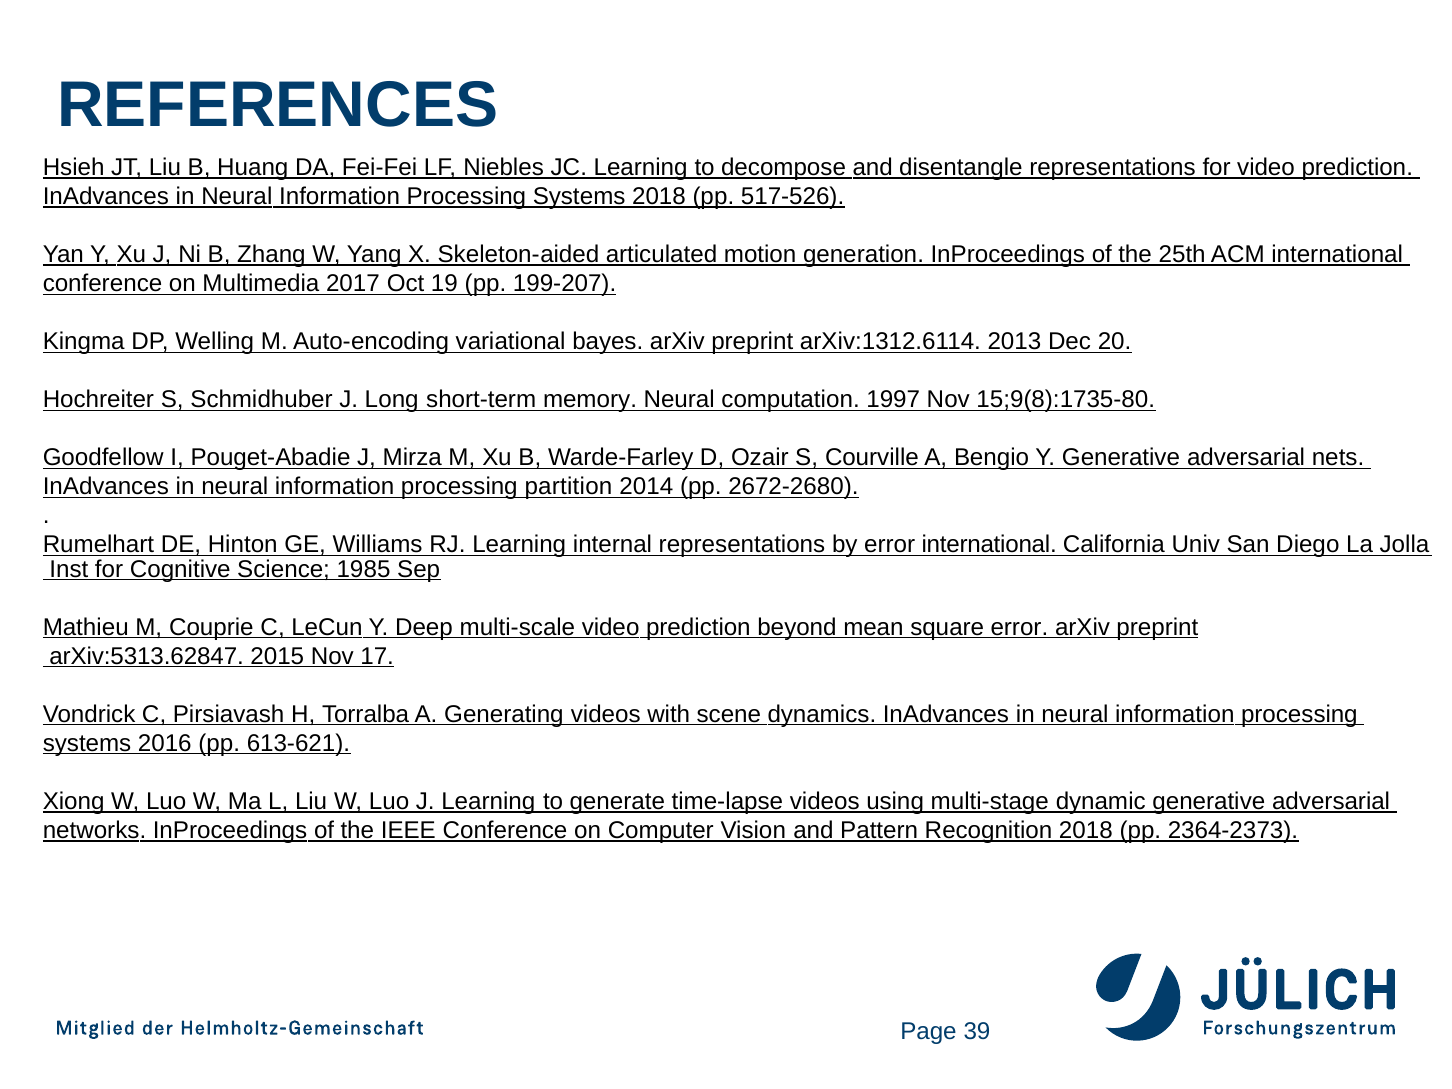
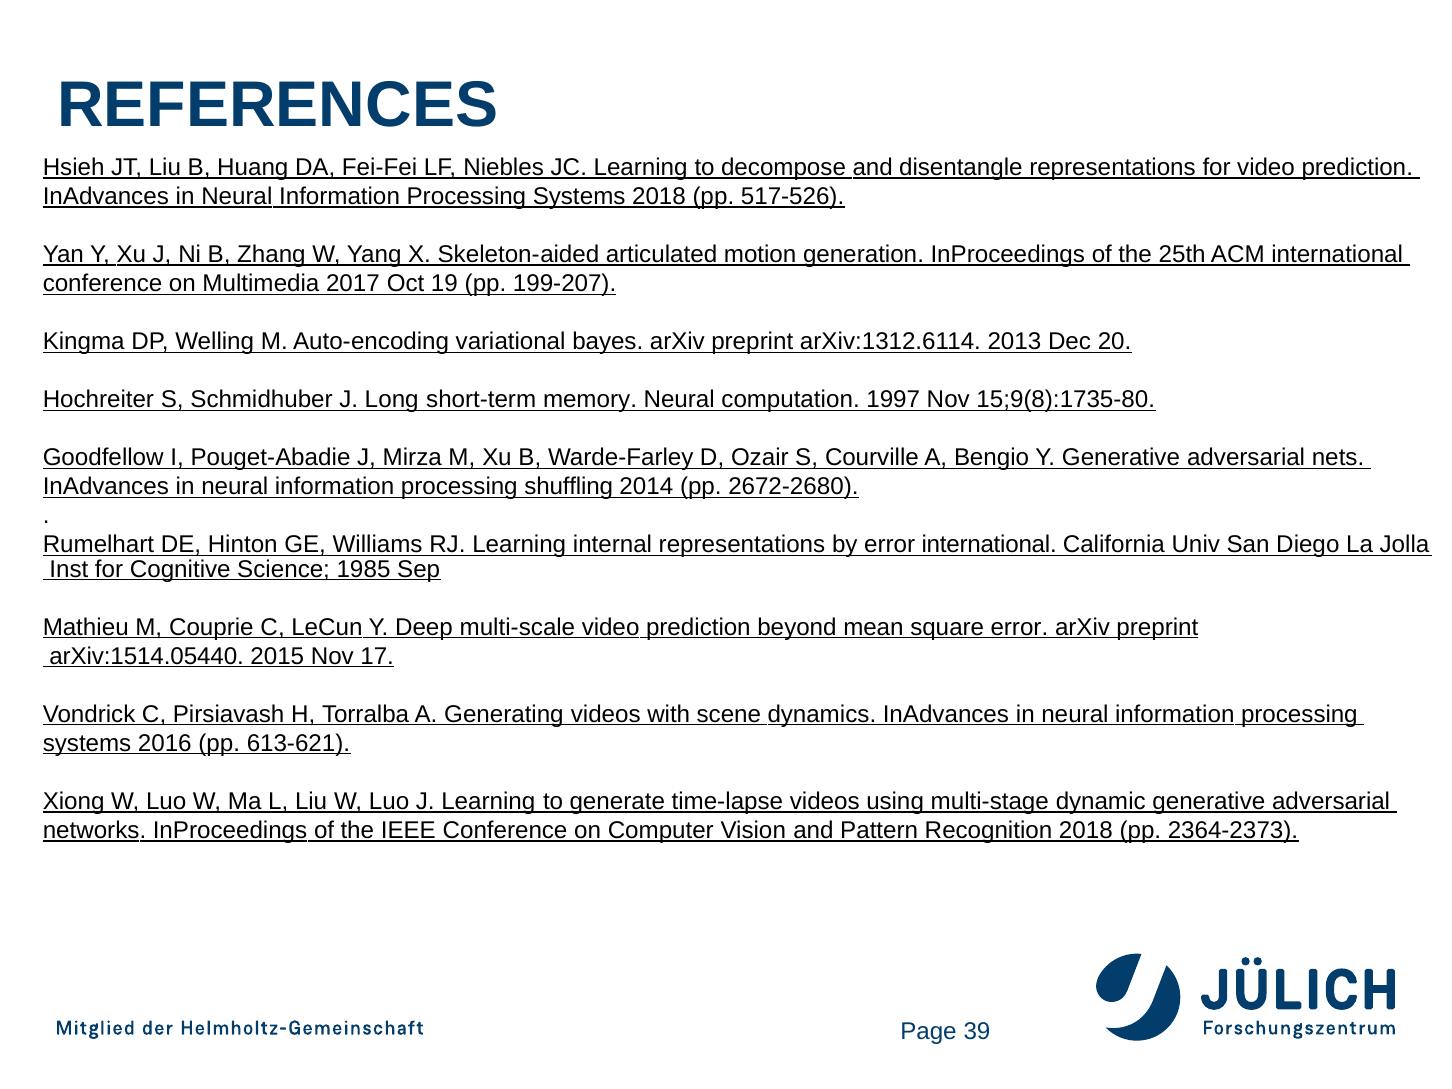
partition: partition -> shuffling (569, 487)
arXiv:5313.62847: arXiv:5313.62847 -> arXiv:1514.05440 (147, 656)
